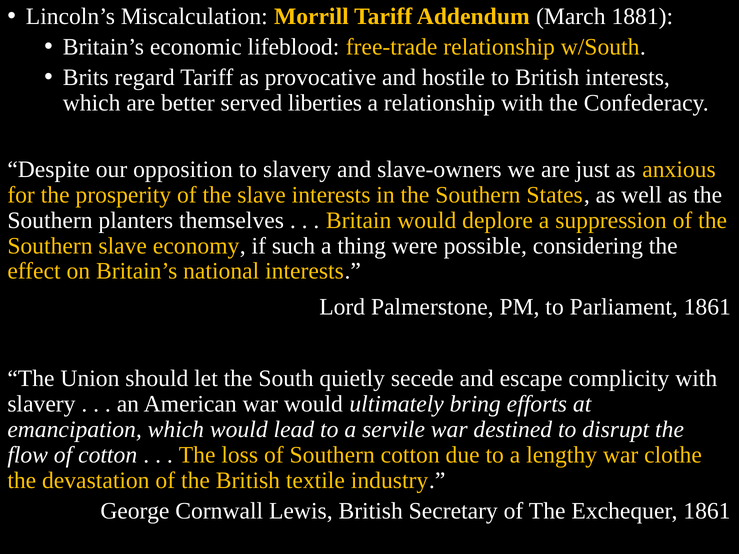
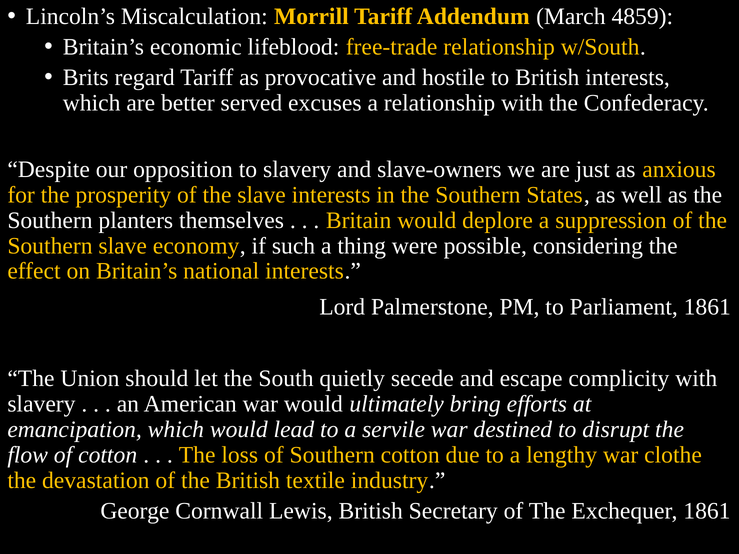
1881: 1881 -> 4859 (642, 16)
liberties: liberties -> excuses (325, 103)
